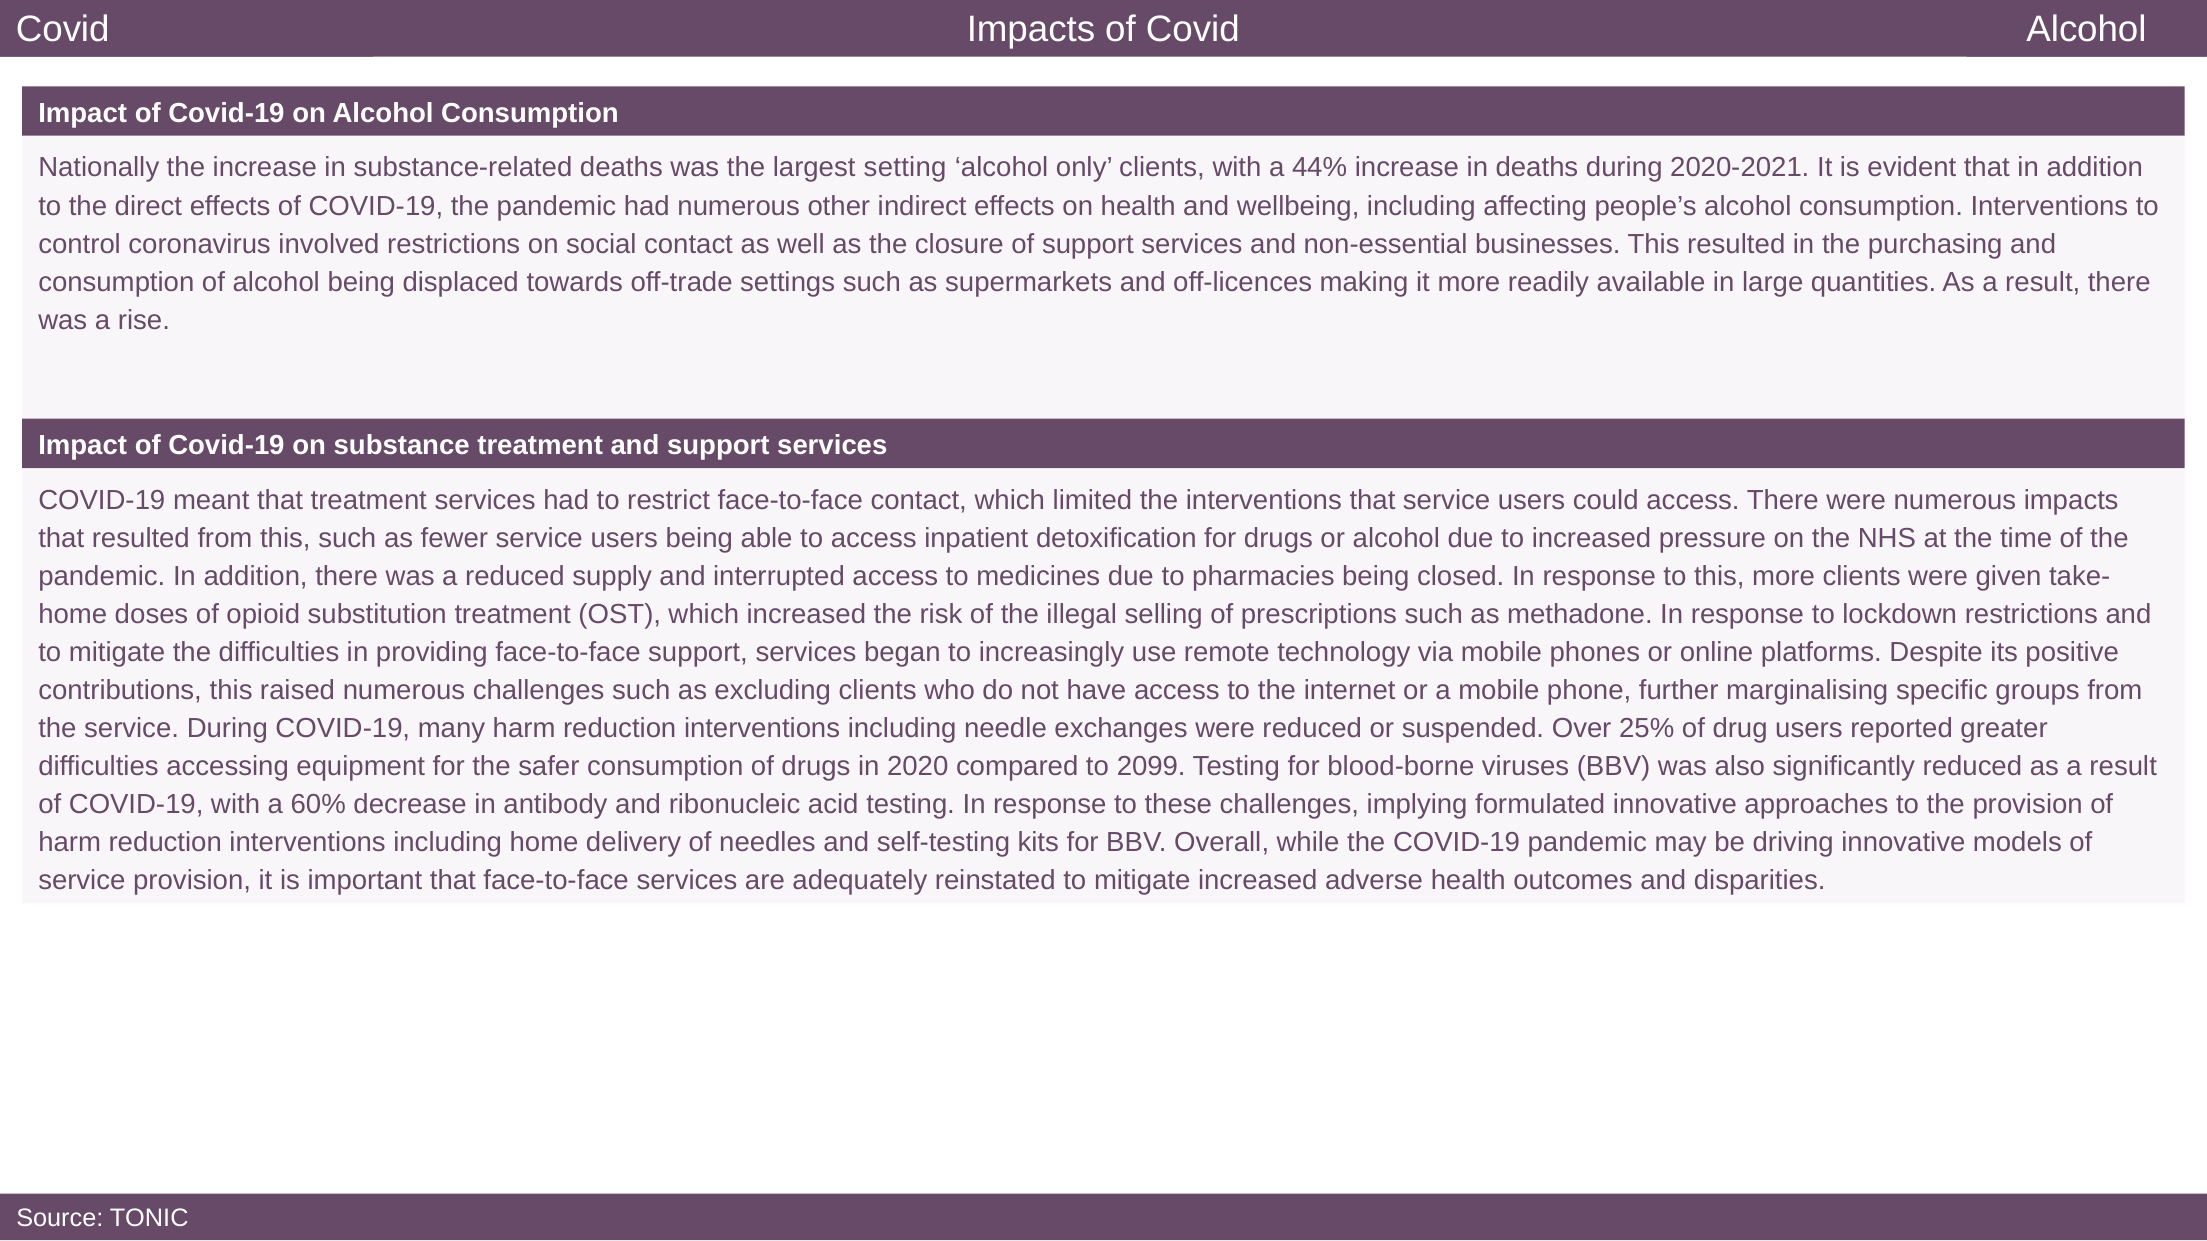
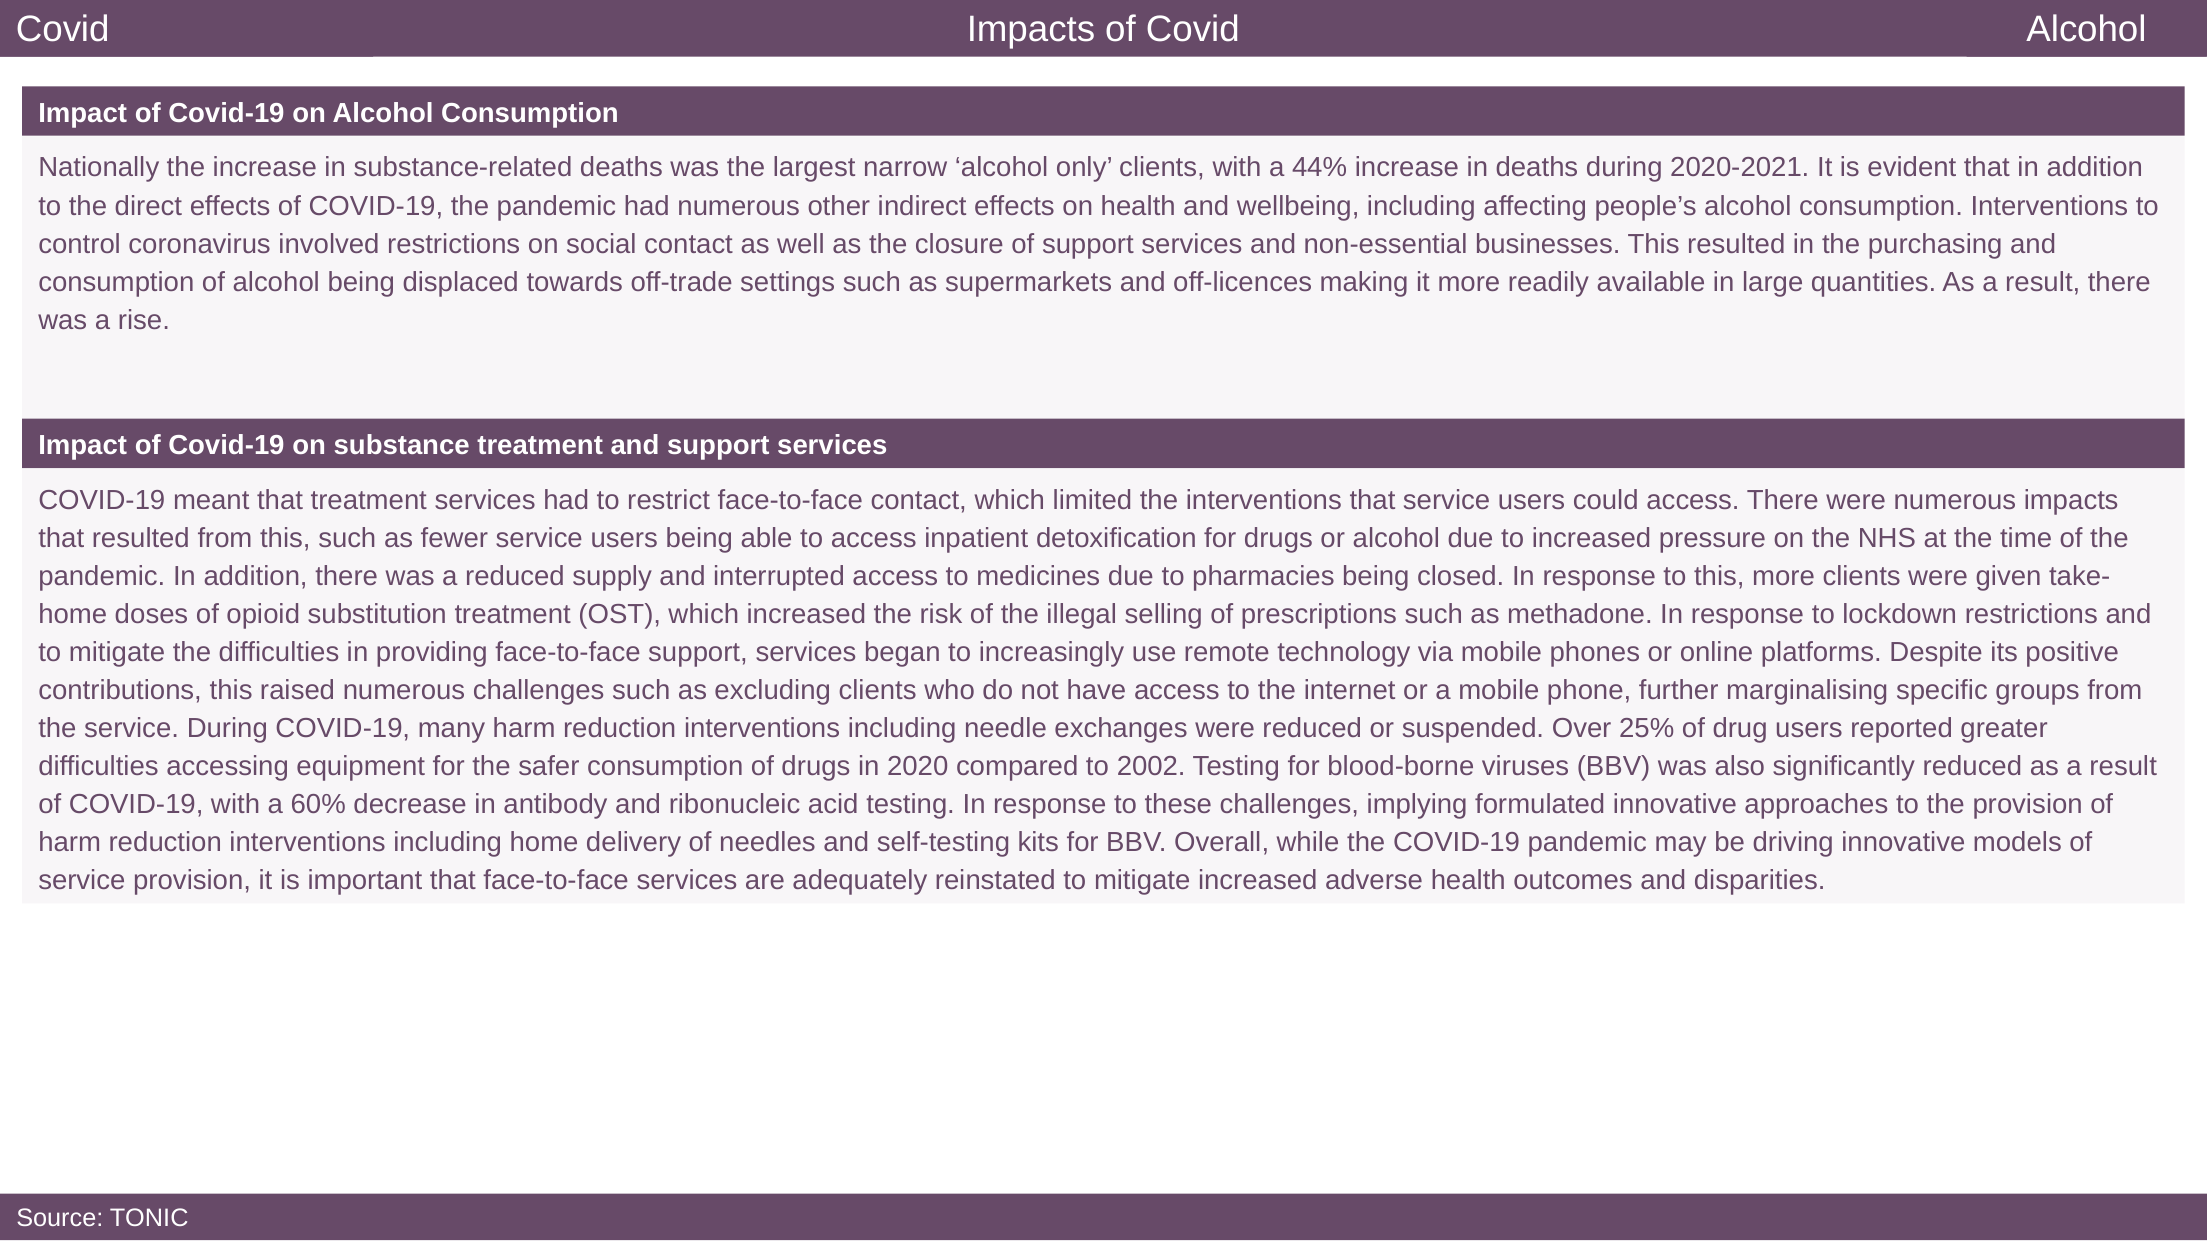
setting: setting -> narrow (905, 168)
2099: 2099 -> 2002 (1151, 767)
